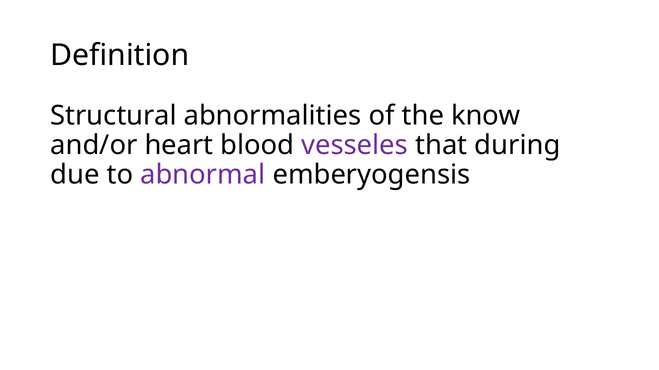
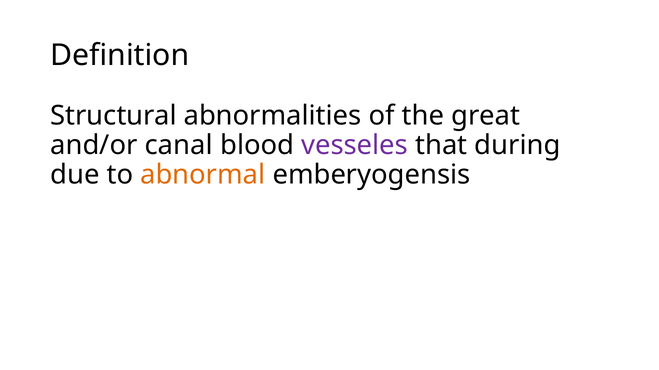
know: know -> great (486, 116)
heart: heart -> canal (179, 145)
abnormal colour: purple -> orange (203, 175)
